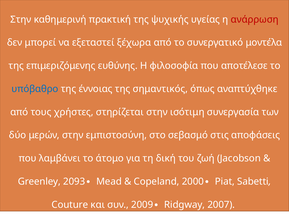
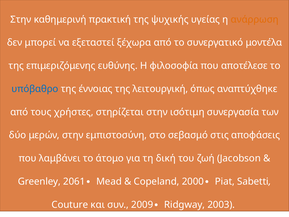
ανάρρωση colour: red -> orange (255, 19)
σημαντικός: σημαντικός -> λειτουργική (160, 89)
2093: 2093 -> 2061 (74, 181)
2007: 2007 -> 2003 (221, 204)
